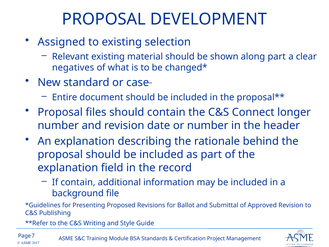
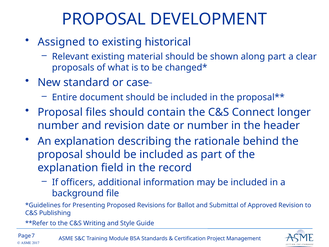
selection: selection -> historical (168, 42)
negatives: negatives -> proposals (73, 68)
If contain: contain -> officers (78, 182)
